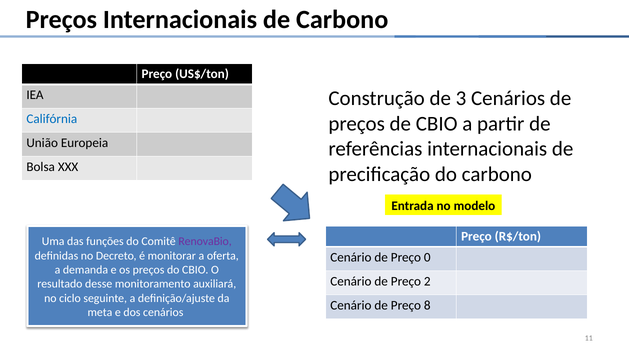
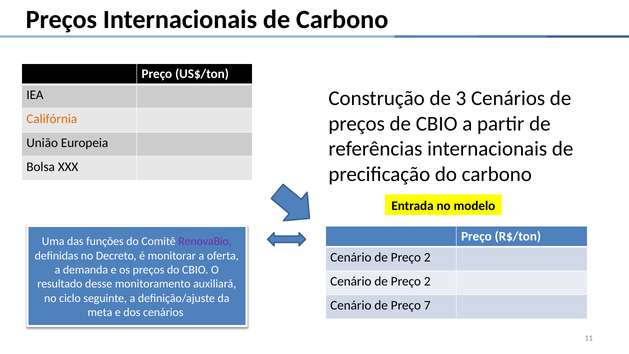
Califórnia colour: blue -> orange (52, 119)
0: 0 -> 2 (427, 257)
8: 8 -> 7 (427, 305)
